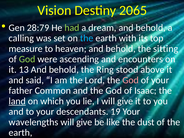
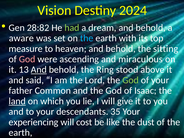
2065: 2065 -> 2024 (133, 10)
28:79: 28:79 -> 28:82 (38, 28)
calling: calling -> aware (21, 38)
God colour: light green -> pink (27, 59)
encounters: encounters -> miraculous (141, 59)
And underline: none -> present (39, 70)
God colour: pink -> light green (131, 80)
19: 19 -> 35 (115, 112)
wavelengths: wavelengths -> experiencing (34, 122)
give: give -> cost (84, 122)
